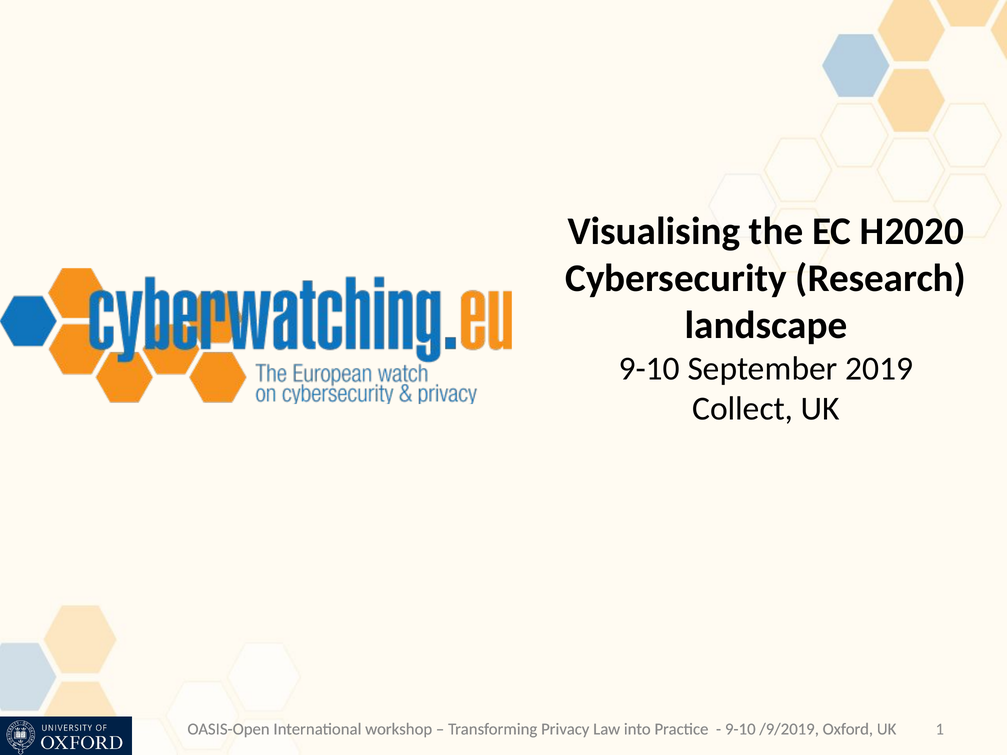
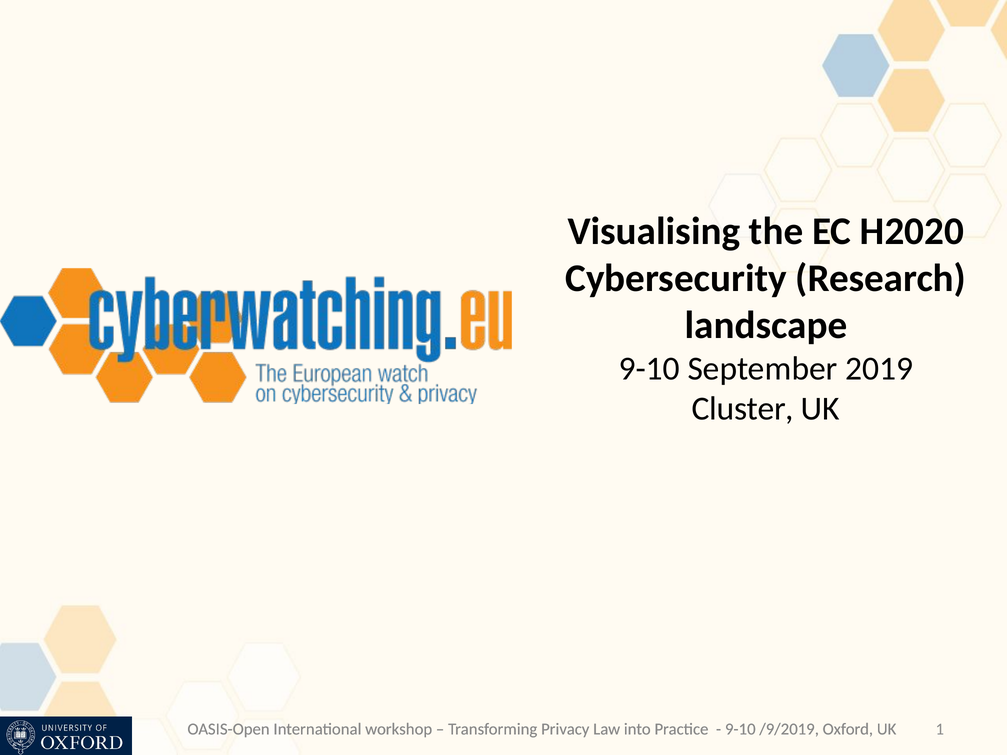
Collect: Collect -> Cluster (743, 409)
